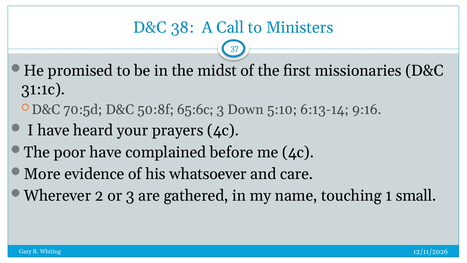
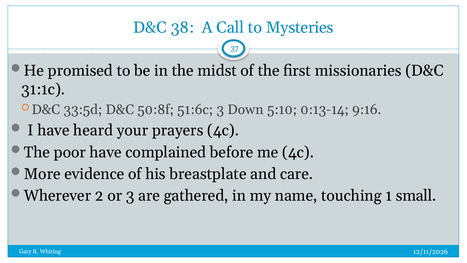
Ministers: Ministers -> Mysteries (300, 28)
70:5d: 70:5d -> 33:5d (83, 109)
65:6c: 65:6c -> 51:6c (195, 109)
6:13-14: 6:13-14 -> 0:13-14 (325, 109)
whatsoever: whatsoever -> breastplate (208, 174)
